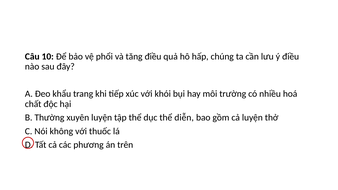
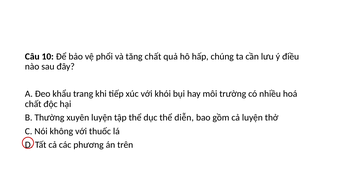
tăng điều: điều -> chất (153, 56)
